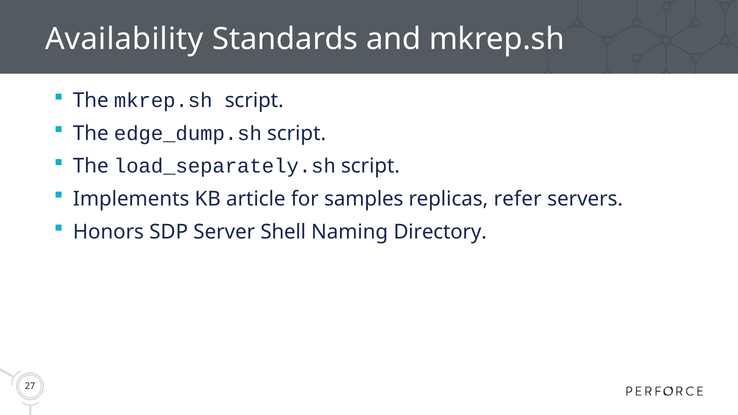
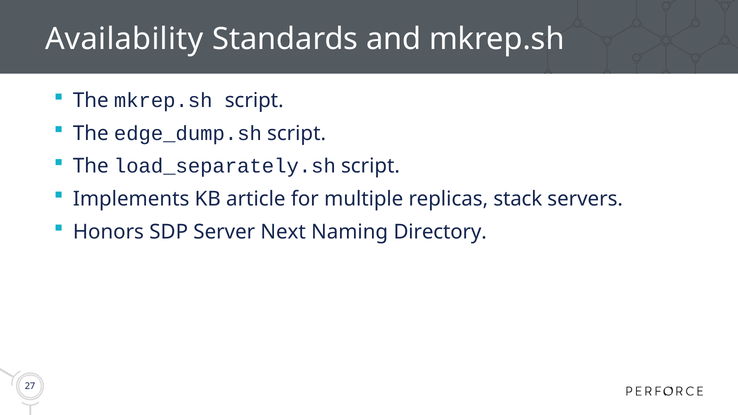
samples: samples -> multiple (364, 199)
refer: refer -> stack (518, 199)
Shell: Shell -> Next (283, 232)
